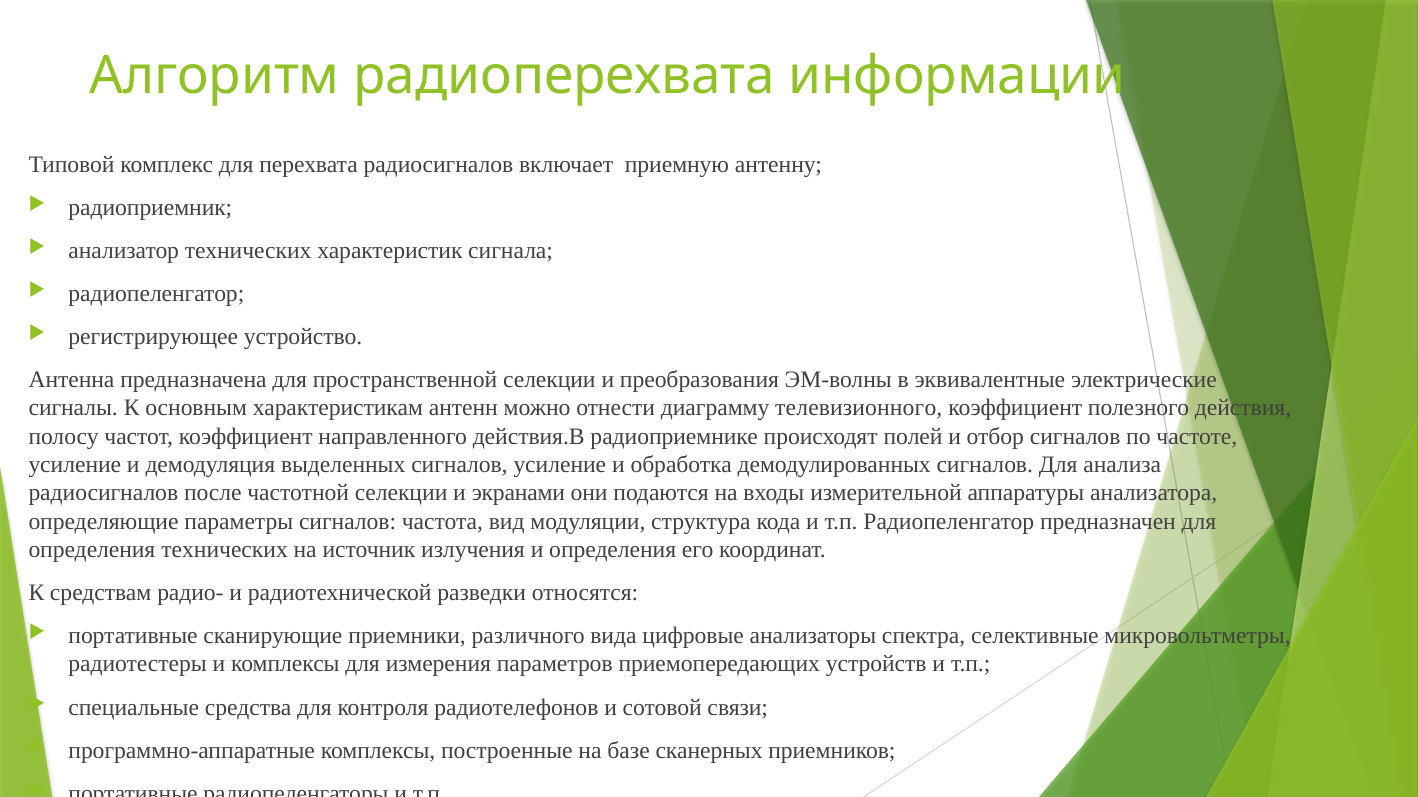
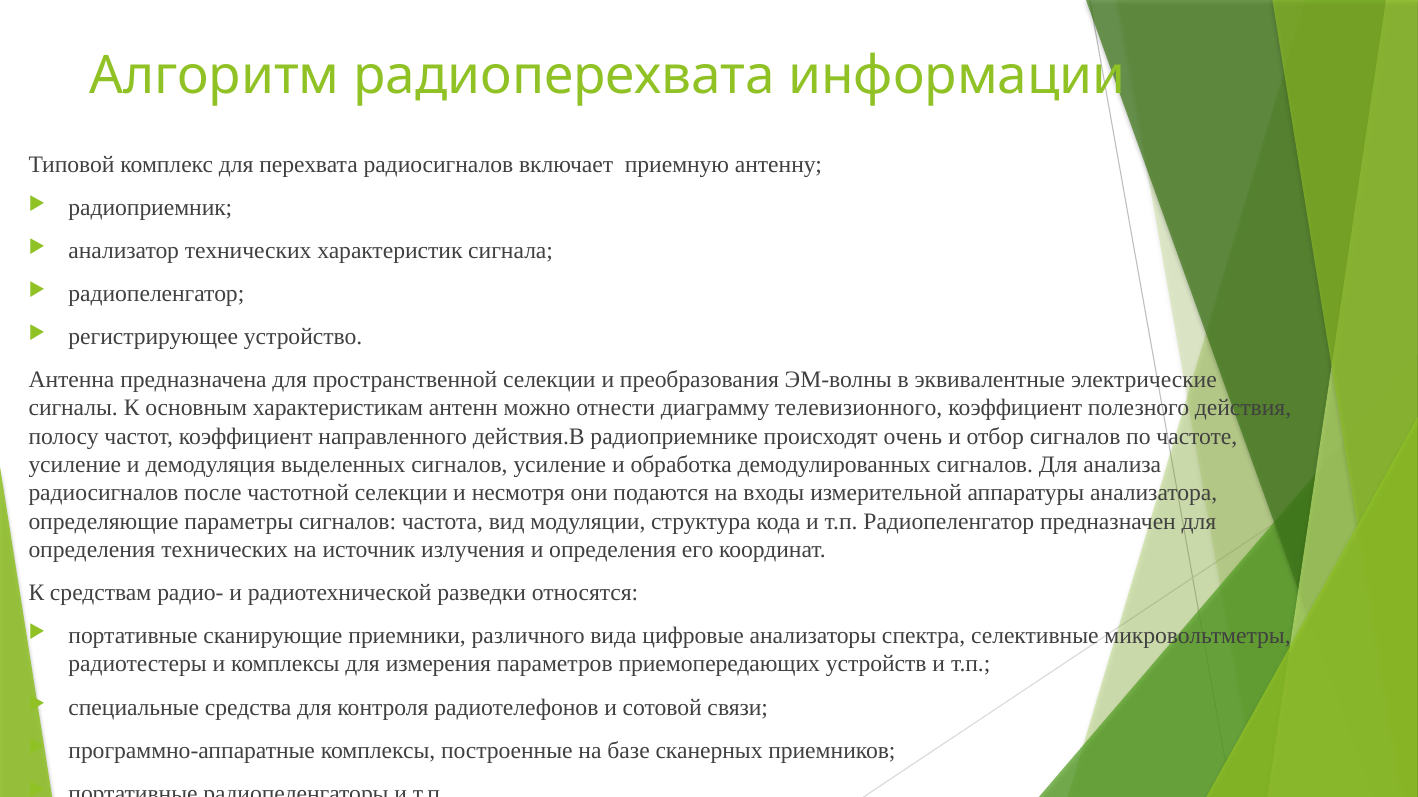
полей: полей -> очень (913, 437)
экранами: экранами -> несмотря (518, 493)
